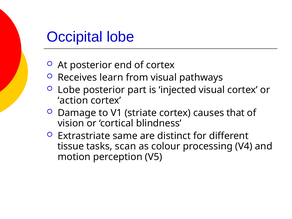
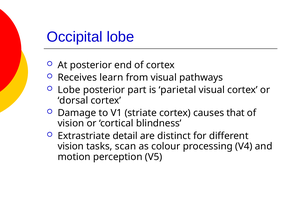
injected: injected -> parietal (177, 90)
action: action -> dorsal (73, 100)
same: same -> detail (125, 136)
tissue: tissue -> vision (71, 146)
